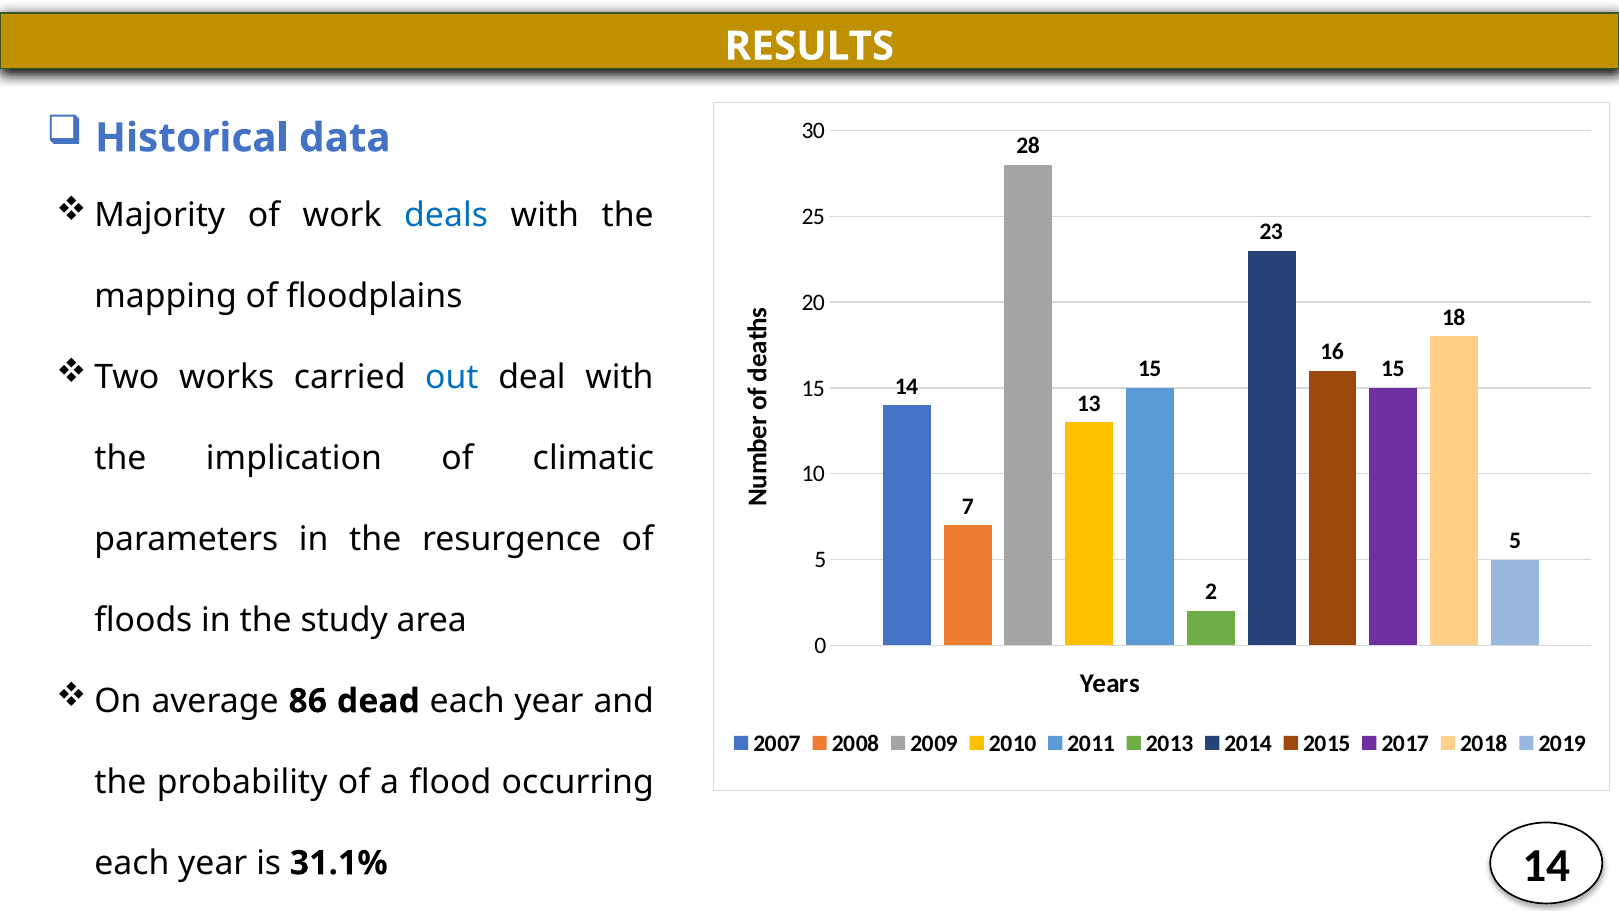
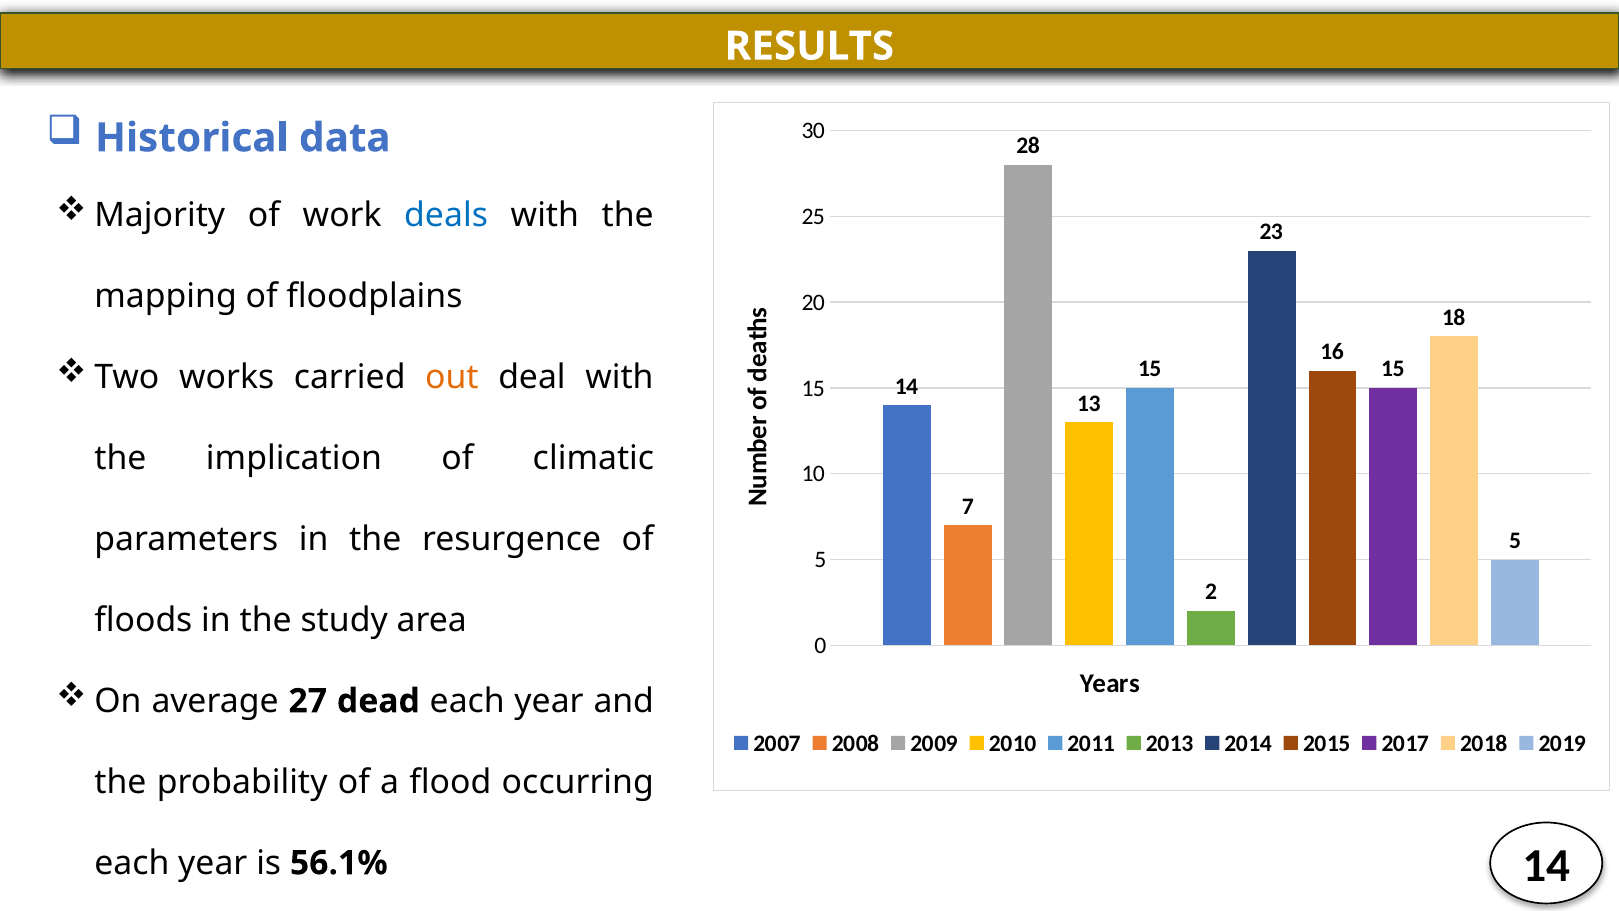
out colour: blue -> orange (452, 377)
86: 86 -> 27 (308, 701)
31.1%: 31.1% -> 56.1% (339, 863)
